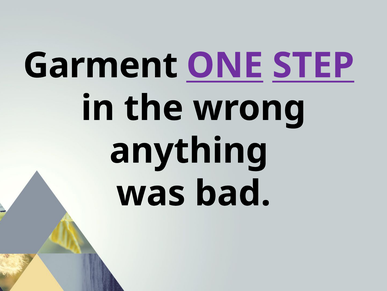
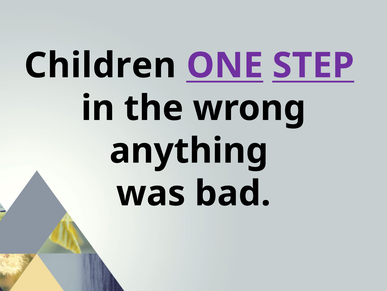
Garment: Garment -> Children (100, 65)
